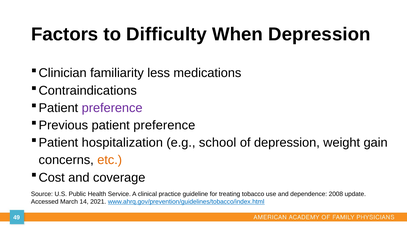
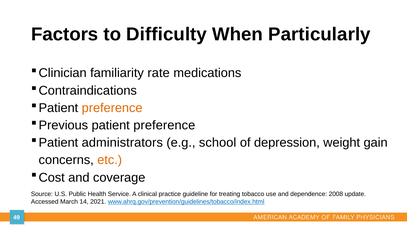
When Depression: Depression -> Particularly (319, 34)
less: less -> rate (159, 73)
preference colour: purple -> orange (112, 108)
hospitalization: hospitalization -> administrators (122, 143)
